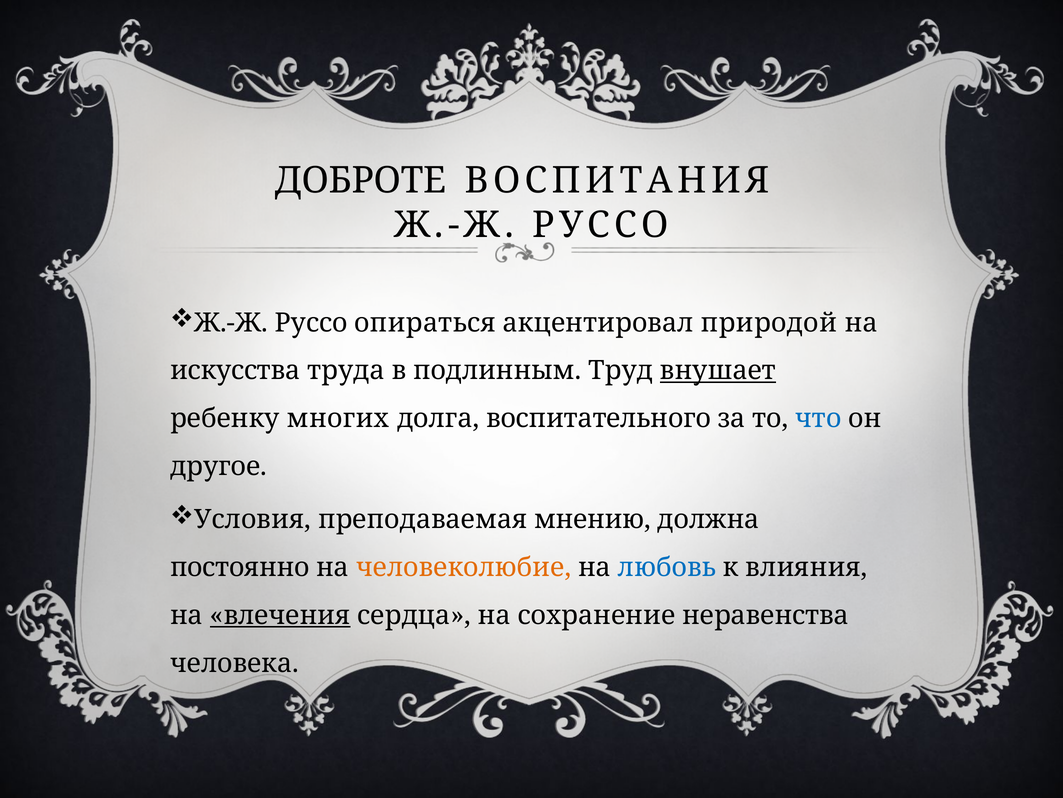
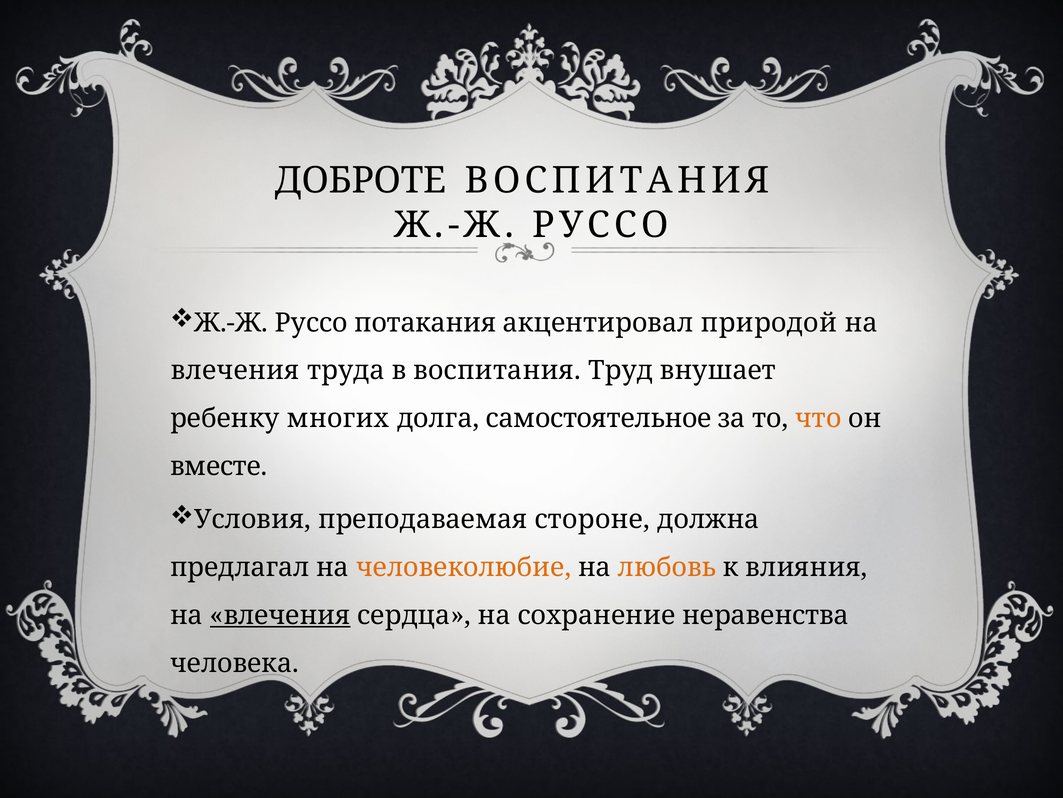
опираться: опираться -> потакания (425, 323)
искусства: искусства -> влечения (235, 370)
в подлинным: подлинным -> воспитания (497, 370)
внушает underline: present -> none (718, 370)
воспитательного: воспитательного -> самостоятельное (599, 418)
что colour: blue -> orange (818, 418)
другое: другое -> вместе (219, 466)
мнению: мнению -> стороне (592, 519)
постоянно: постоянно -> предлагал (240, 567)
любовь colour: blue -> orange (667, 567)
